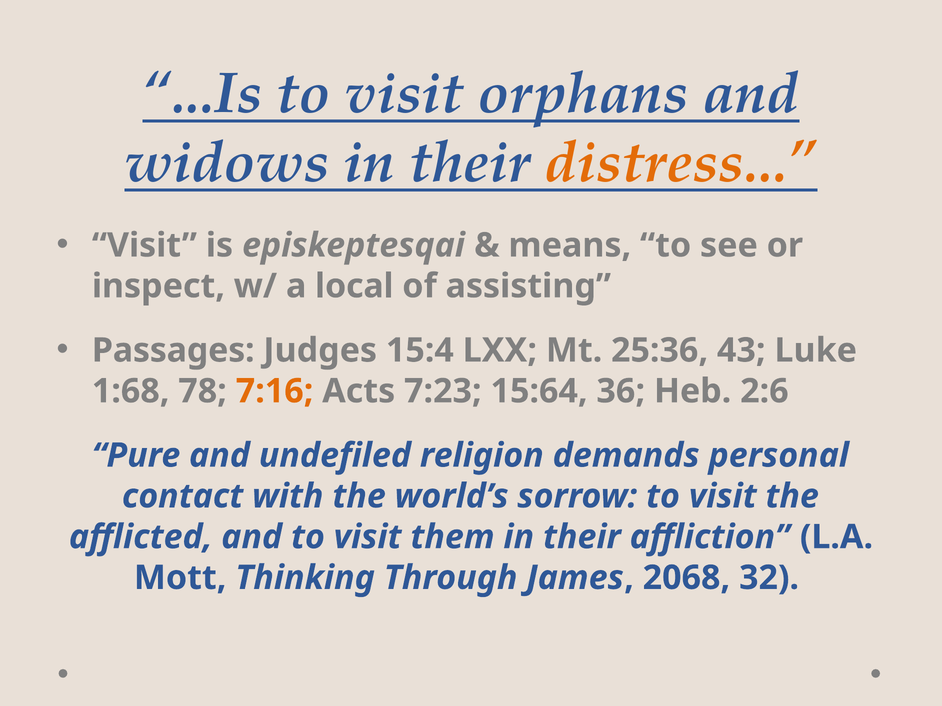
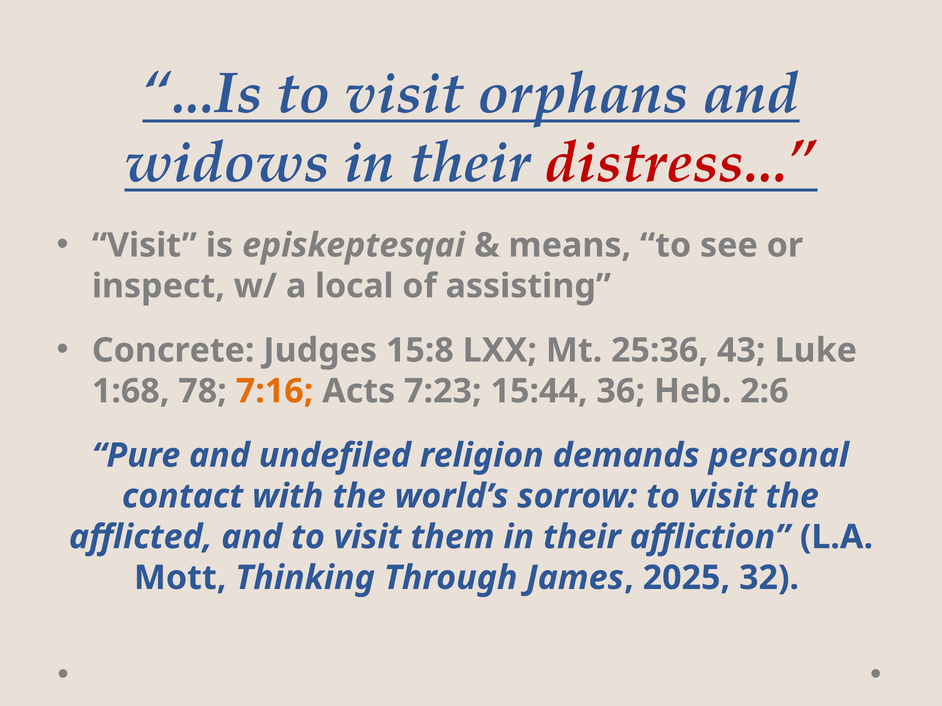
distress colour: orange -> red (681, 162)
Passages: Passages -> Concrete (173, 351)
15:4: 15:4 -> 15:8 (420, 351)
15:64: 15:64 -> 15:44 (539, 391)
2068: 2068 -> 2025 (686, 578)
